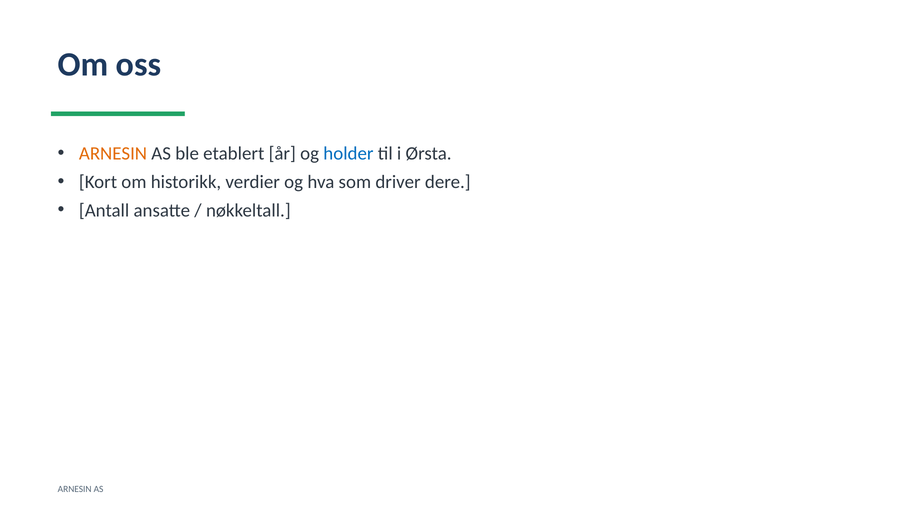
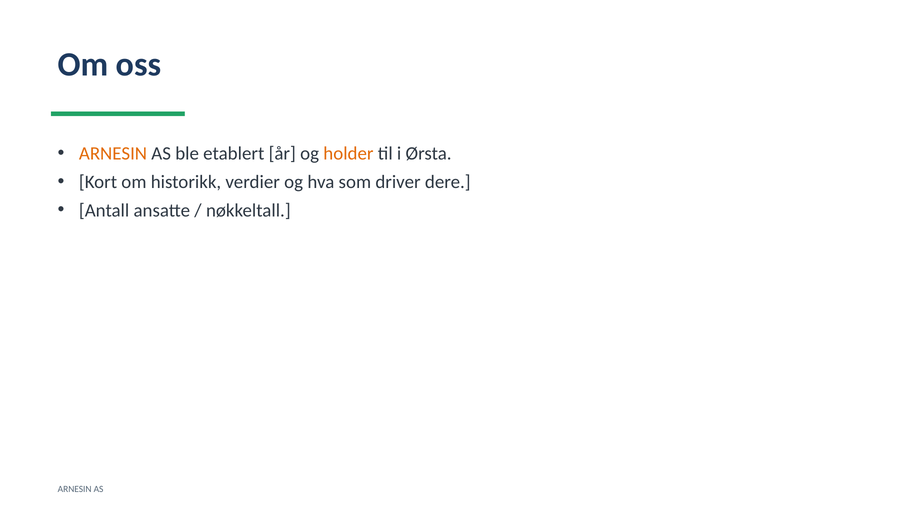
holder colour: blue -> orange (348, 154)
